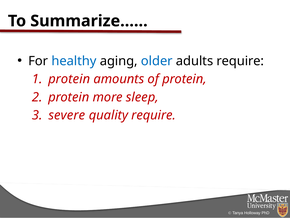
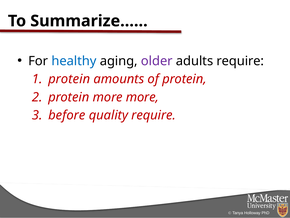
older colour: blue -> purple (157, 61)
more sleep: sleep -> more (142, 97)
severe: severe -> before (67, 115)
